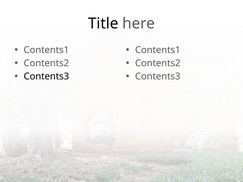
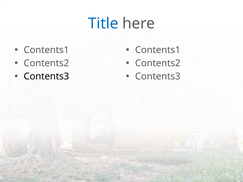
Title colour: black -> blue (103, 24)
